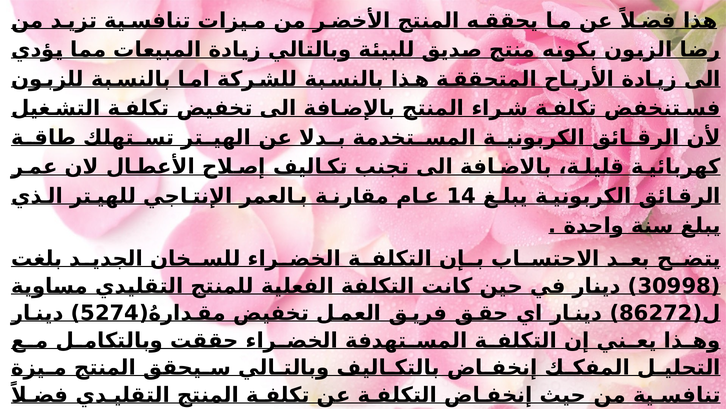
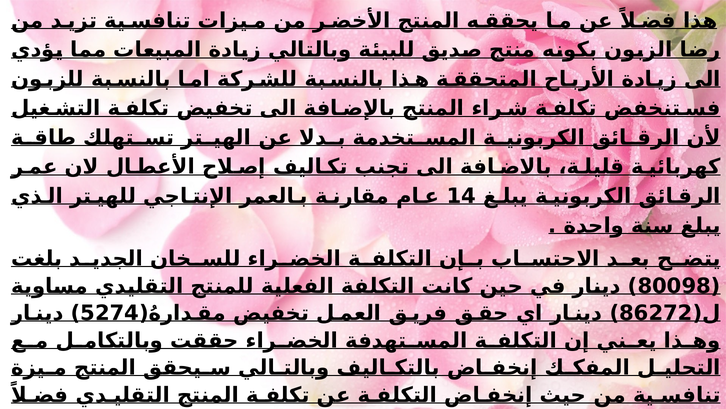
30998: 30998 -> 80098 (674, 286)
